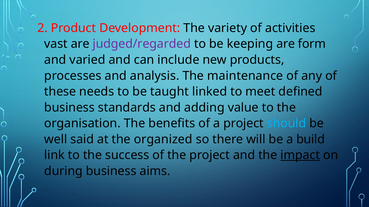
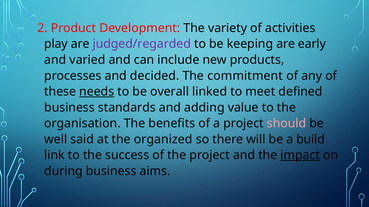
vast: vast -> play (56, 44)
form: form -> early (312, 44)
analysis: analysis -> decided (155, 76)
maintenance: maintenance -> commitment (245, 76)
needs underline: none -> present (97, 92)
taught: taught -> overall (170, 92)
should colour: light blue -> pink (287, 124)
